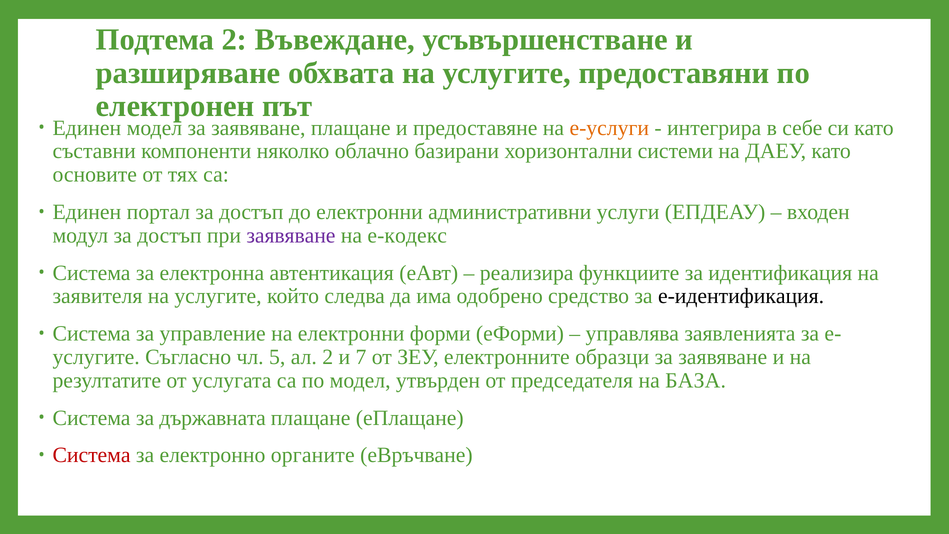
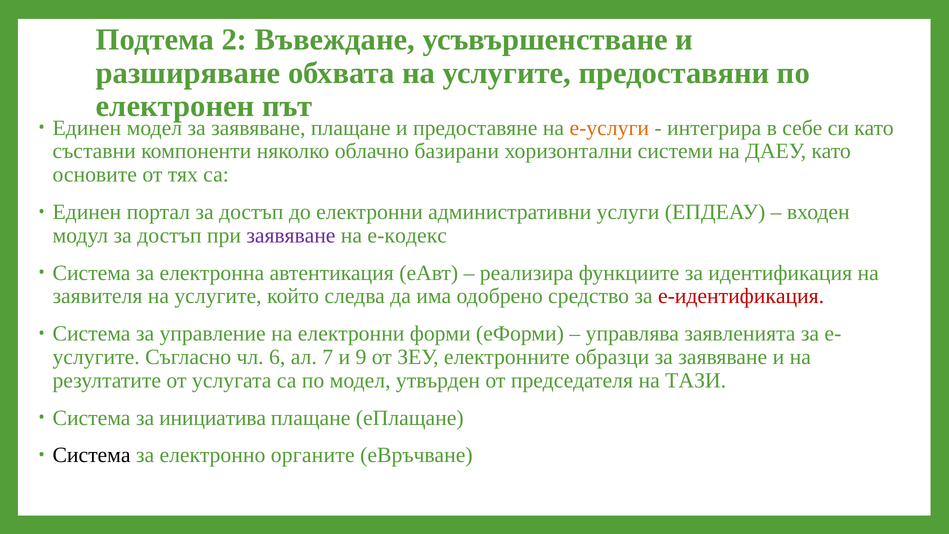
е-идентификация colour: black -> red (741, 296)
5: 5 -> 6 (277, 357)
ал 2: 2 -> 7 (328, 357)
7: 7 -> 9 (361, 357)
БАЗА: БАЗА -> ТАЗИ (696, 380)
държавната: държавната -> инициатива (213, 418)
Система colour: red -> black (92, 455)
